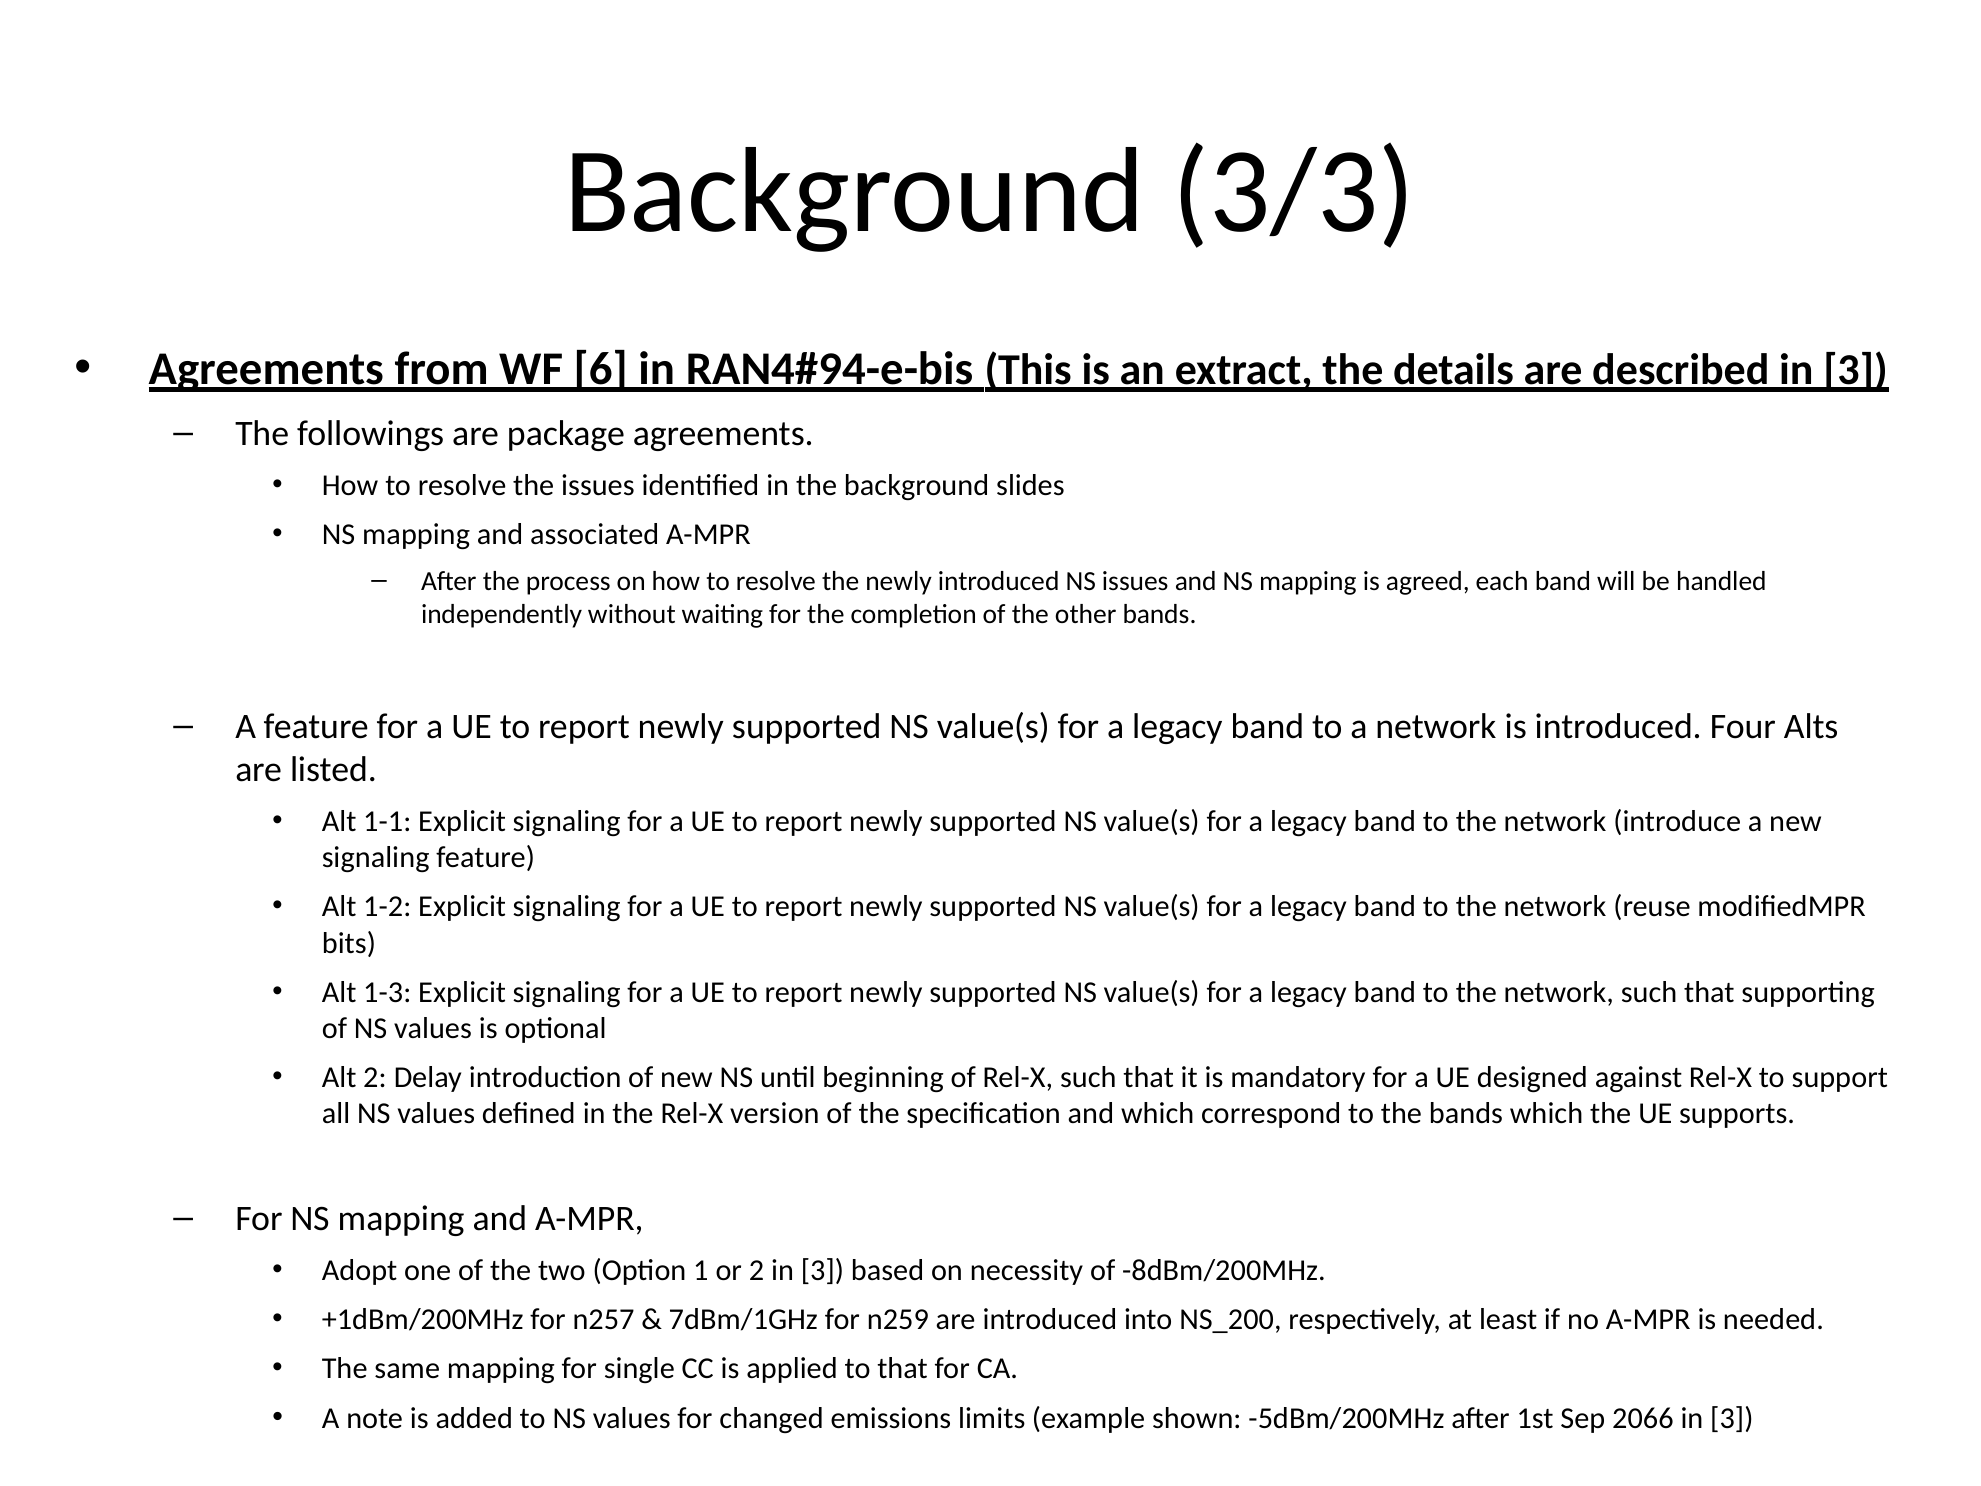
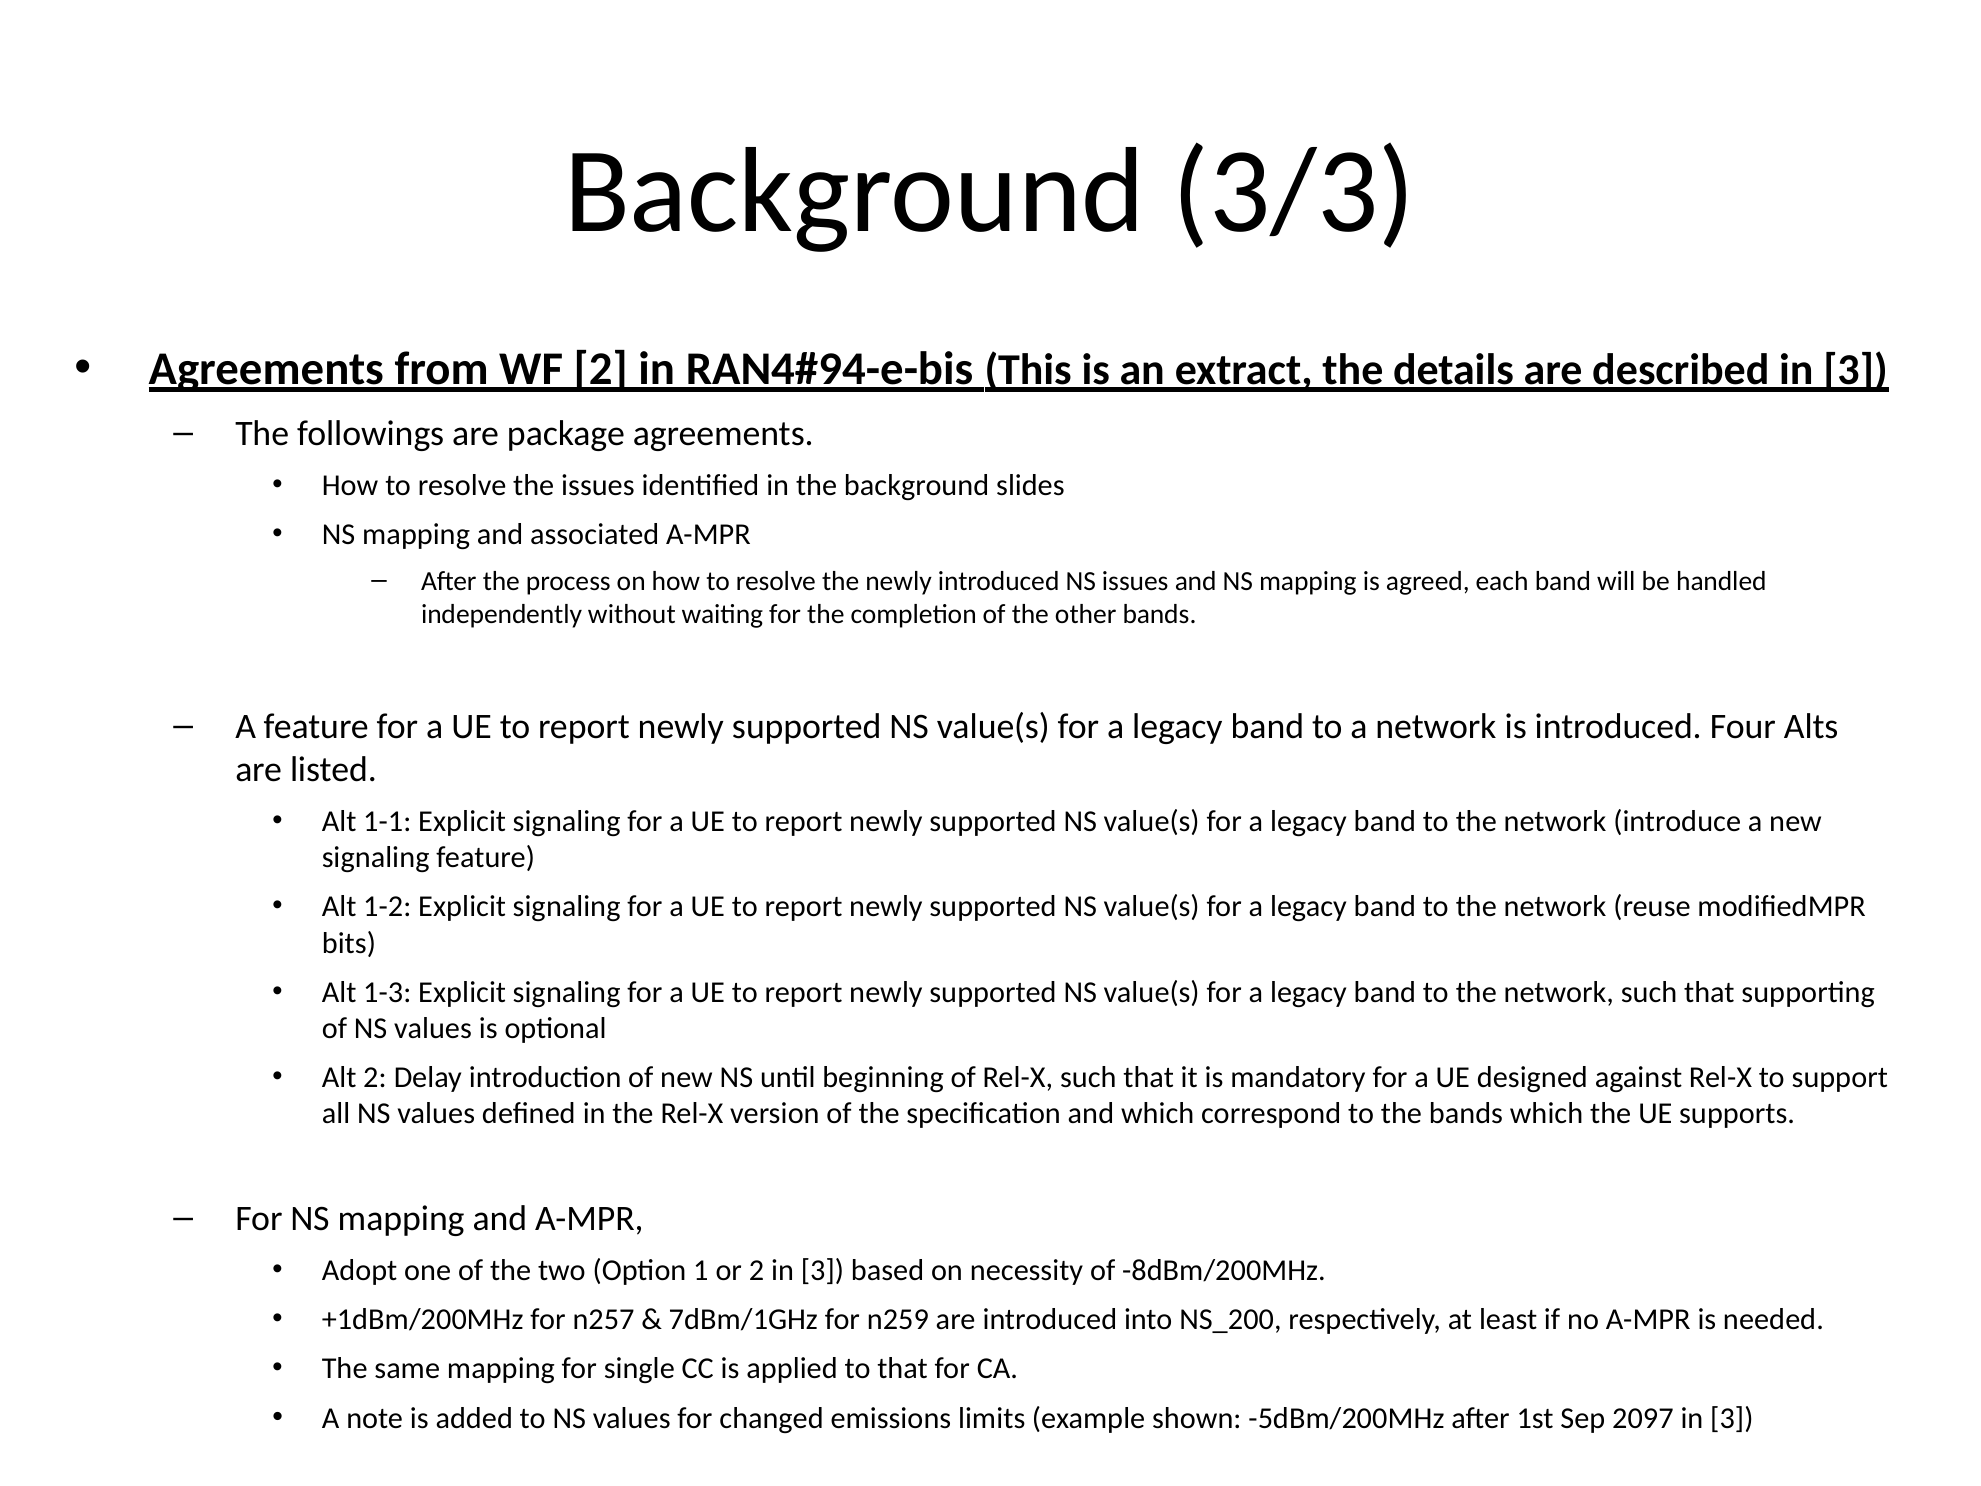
WF 6: 6 -> 2 (601, 369)
2066: 2066 -> 2097 (1643, 1418)
